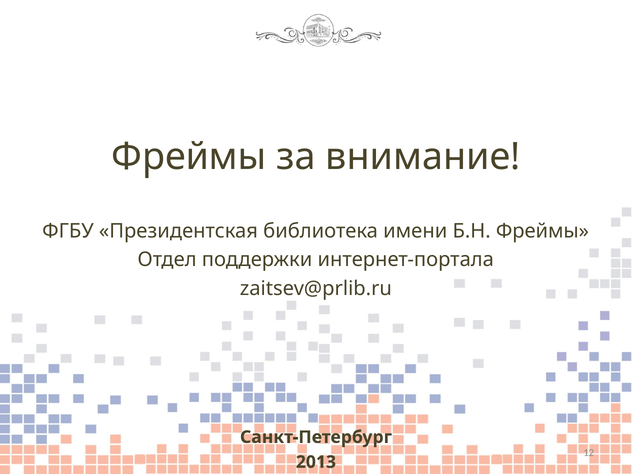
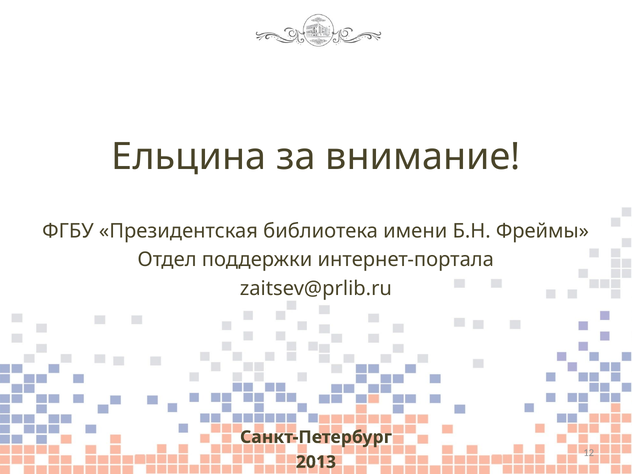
Фреймы: Фреймы -> Ельцина (189, 157)
